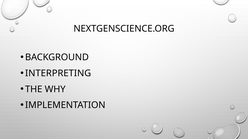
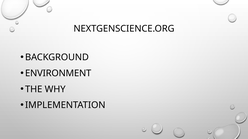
INTERPRETING: INTERPRETING -> ENVIRONMENT (58, 74)
